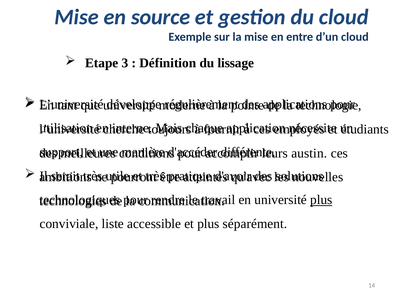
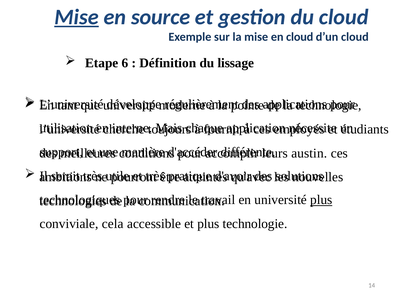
Mise underline: none -> present (76, 17)
en entre: entre -> cloud (300, 37)
3: 3 -> 6 (125, 63)
liste: liste -> cela (113, 224)
plus séparément: séparément -> technologie (255, 224)
